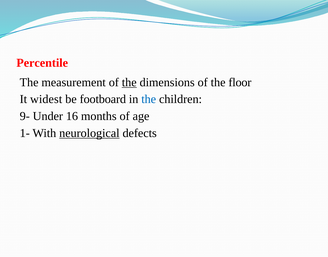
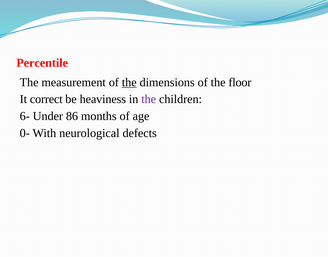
widest: widest -> correct (46, 99)
footboard: footboard -> heaviness (103, 99)
the colour: blue -> purple (149, 99)
9-: 9- -> 6- (25, 116)
16: 16 -> 86 (72, 116)
1-: 1- -> 0- (25, 133)
neurological underline: present -> none (89, 133)
